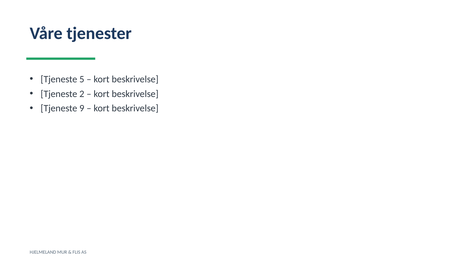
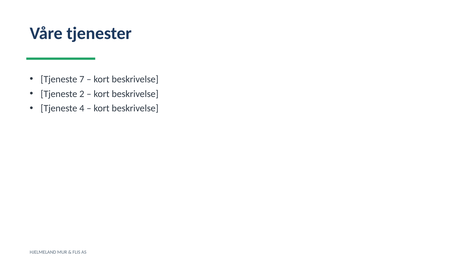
5: 5 -> 7 (82, 79)
9: 9 -> 4 (82, 108)
